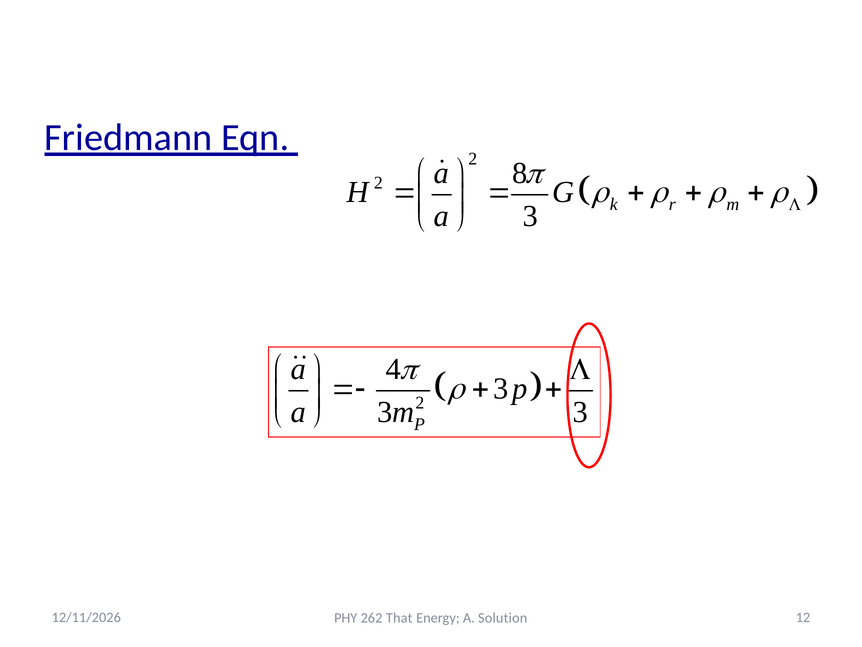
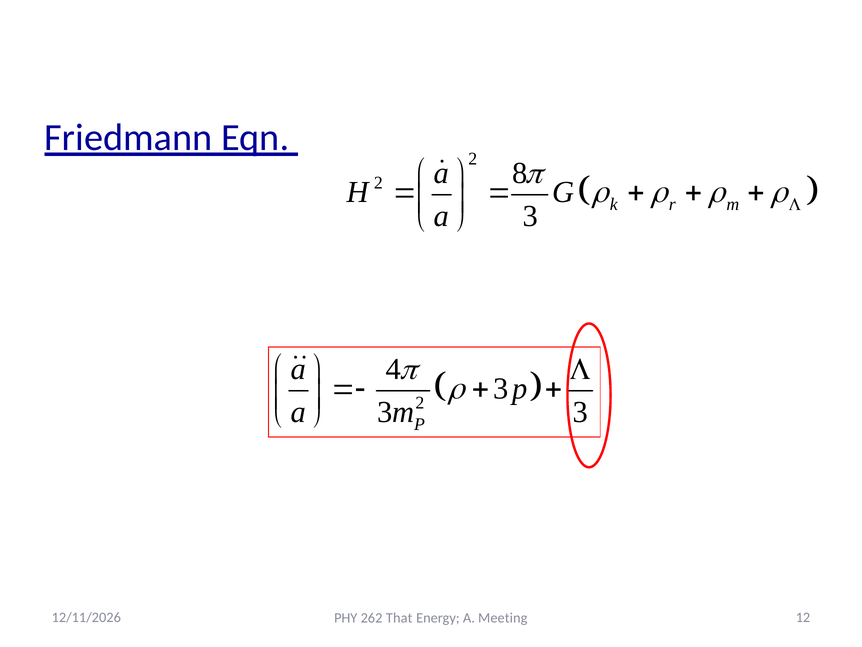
Solution: Solution -> Meeting (503, 617)
